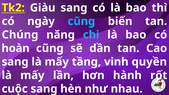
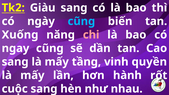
Chúng: Chúng -> Xuống (20, 35)
chi colour: light blue -> pink (91, 35)
hoàn: hoàn -> ngay (15, 48)
